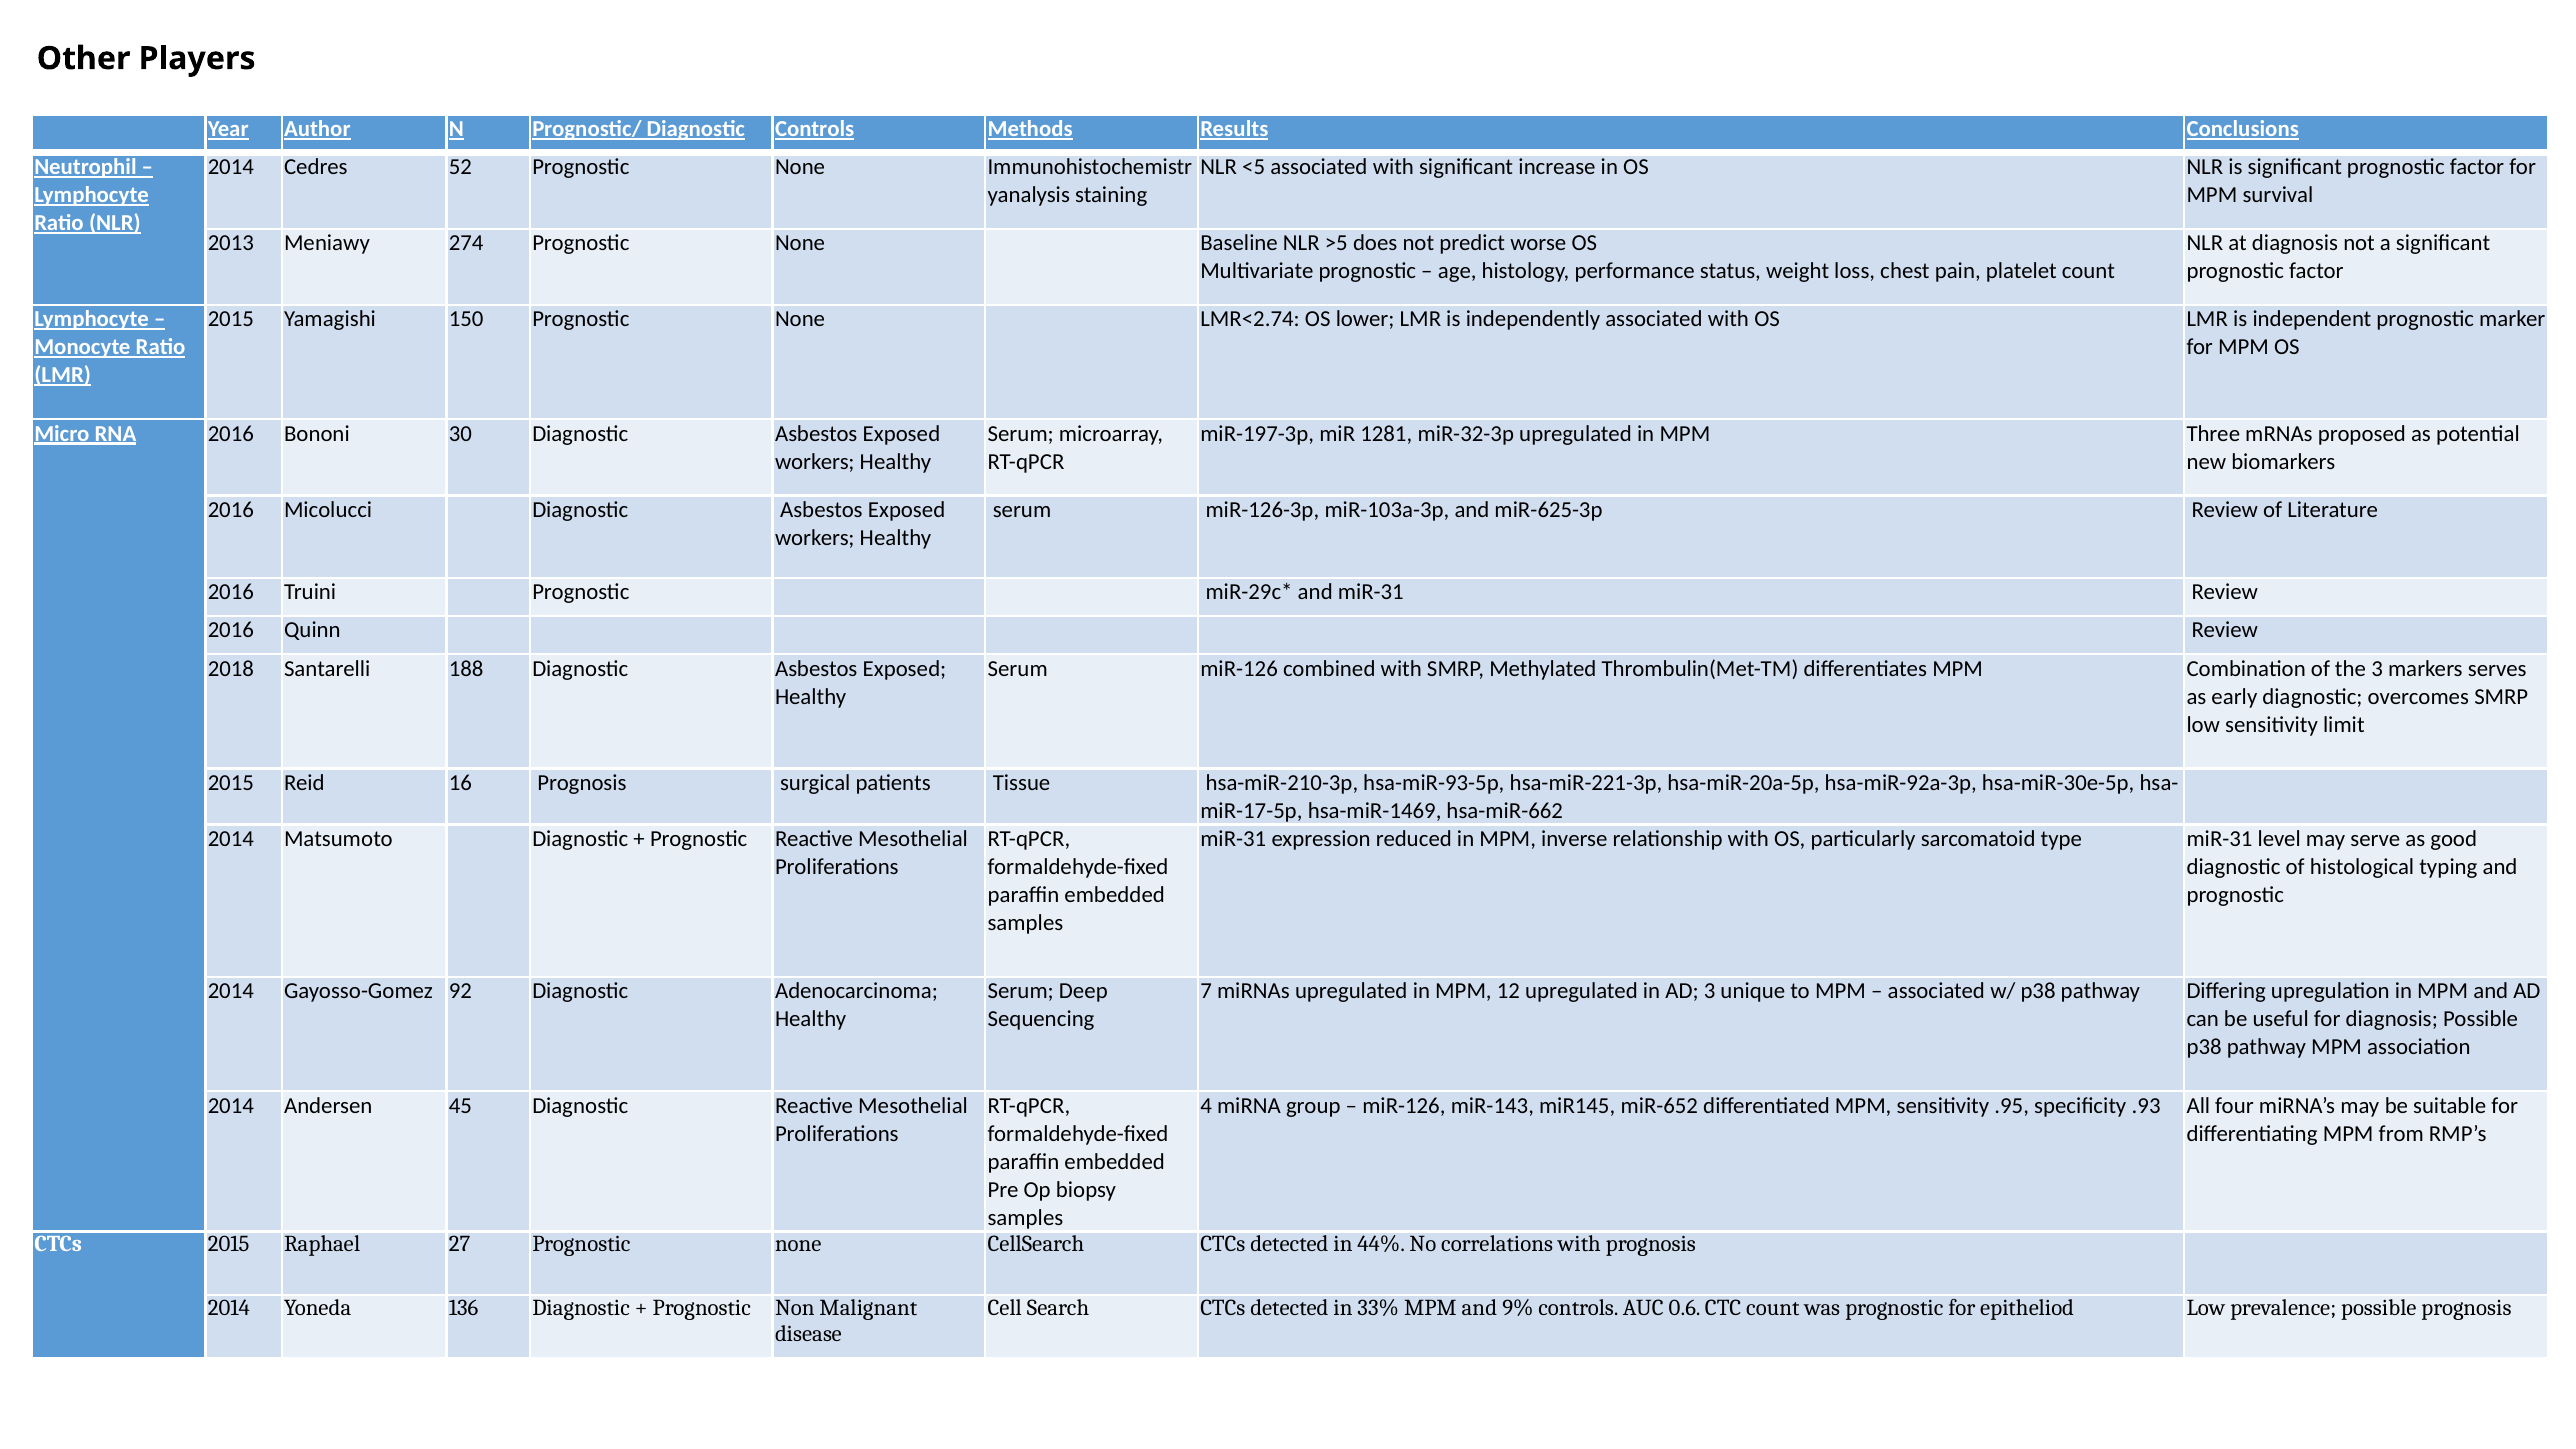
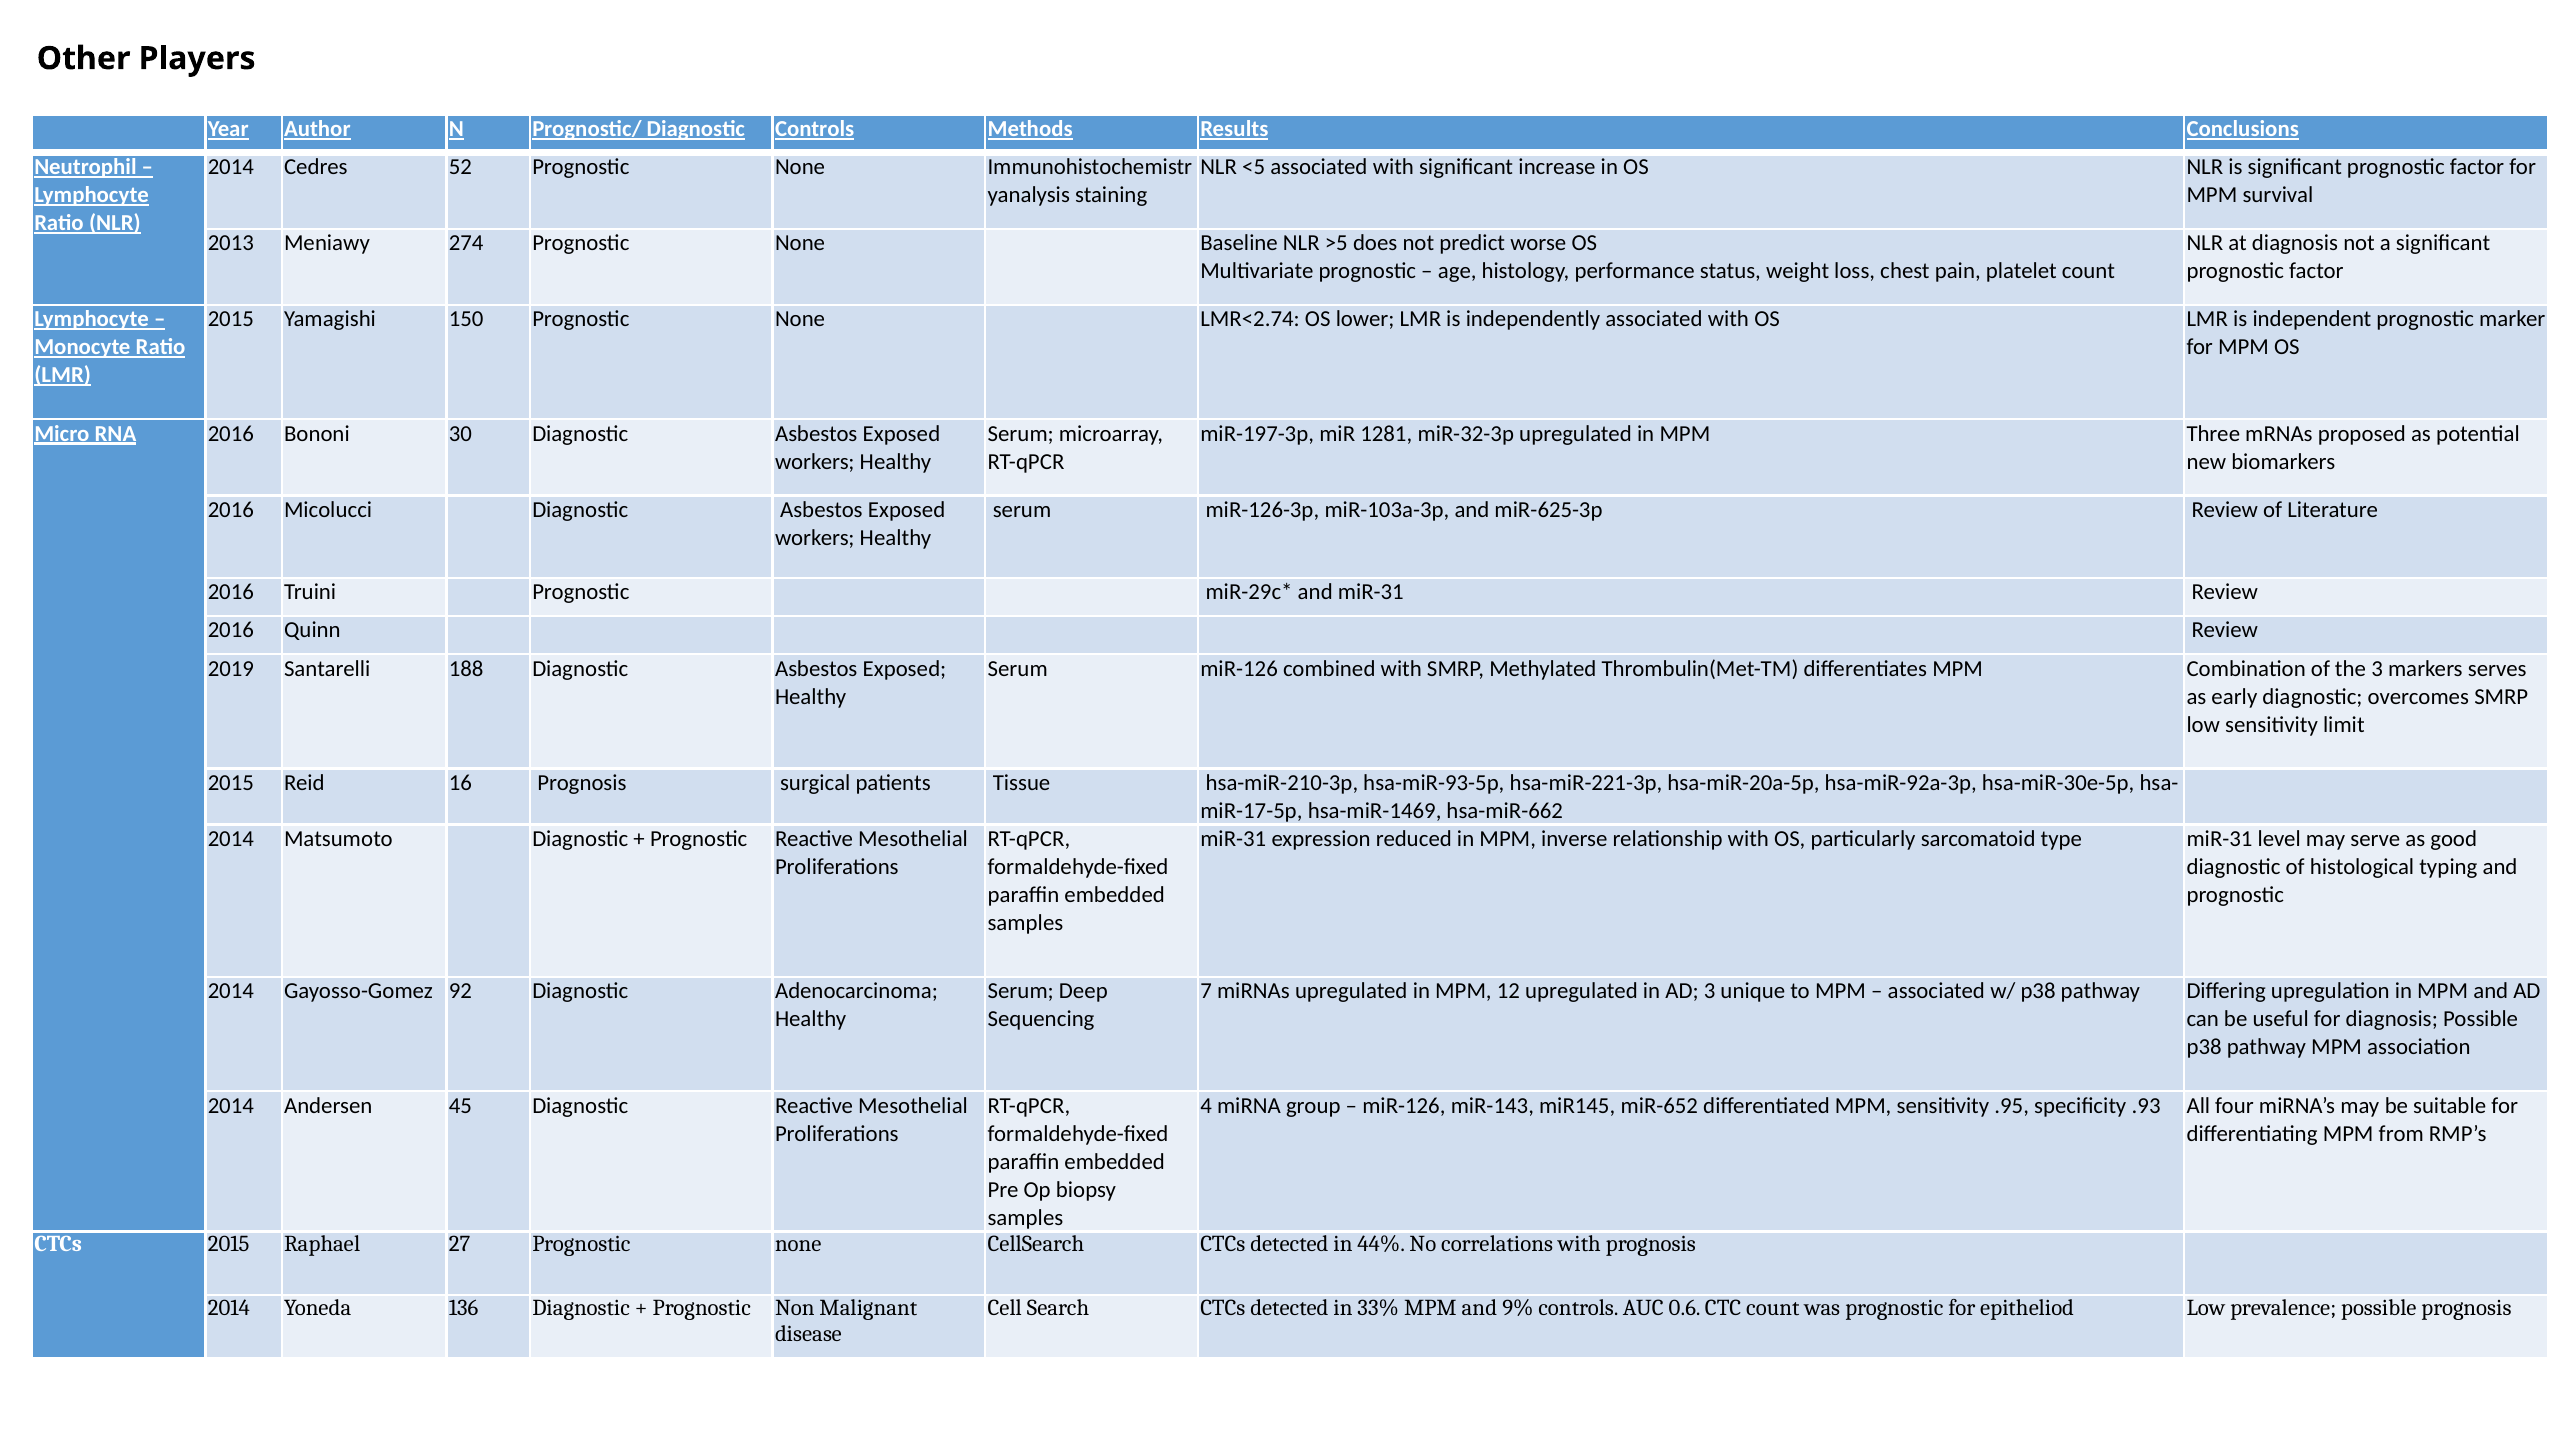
2018: 2018 -> 2019 (231, 669)
